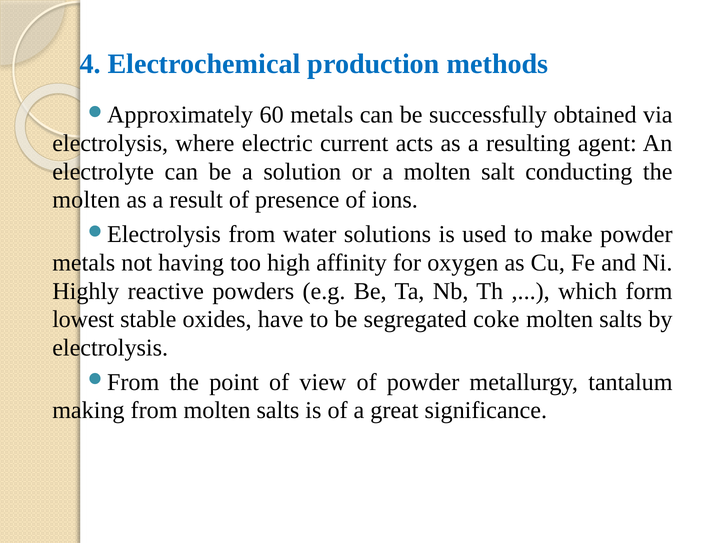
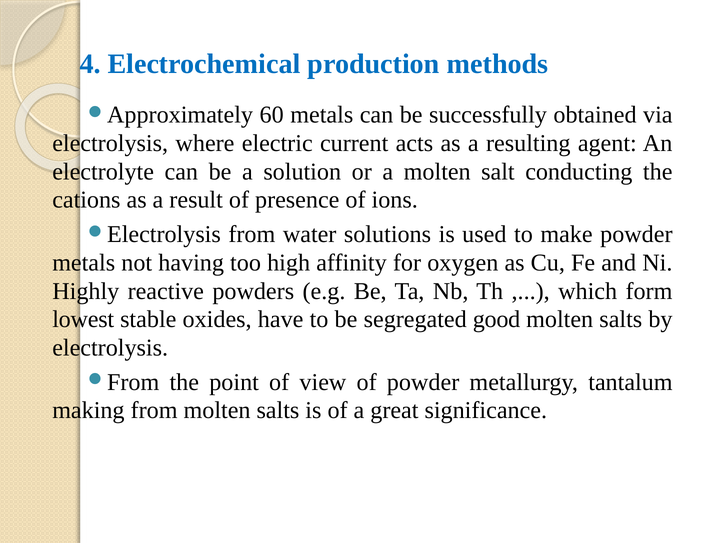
molten: molten -> cations (86, 200)
coke: coke -> good (497, 319)
